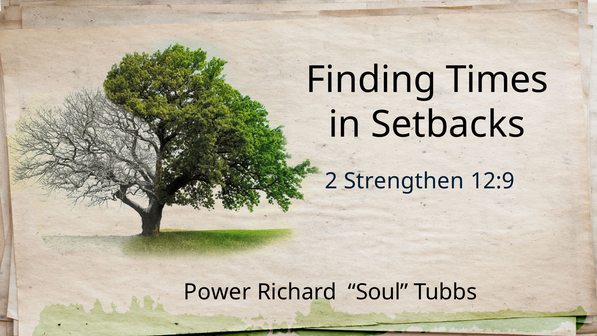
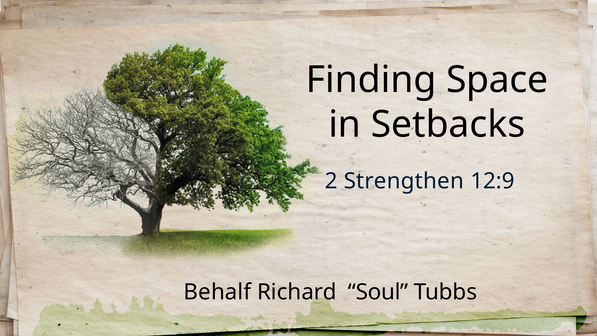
Times: Times -> Space (497, 80)
Power: Power -> Behalf (217, 292)
